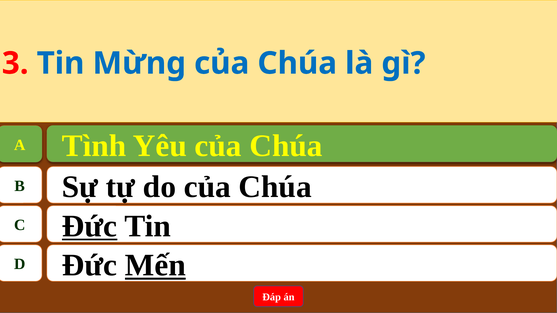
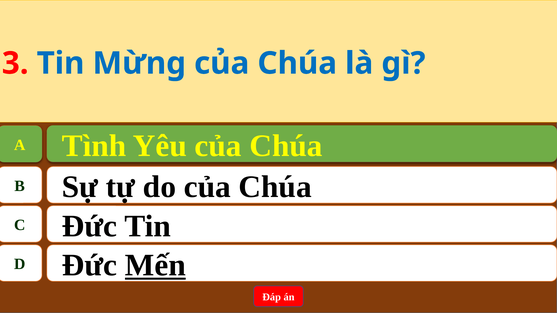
Đức underline: present -> none (90, 226)
